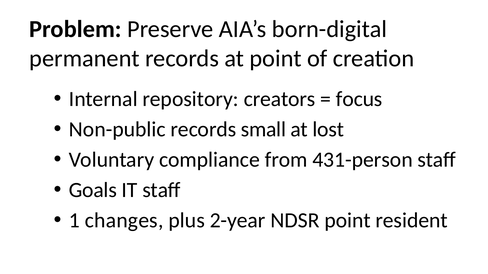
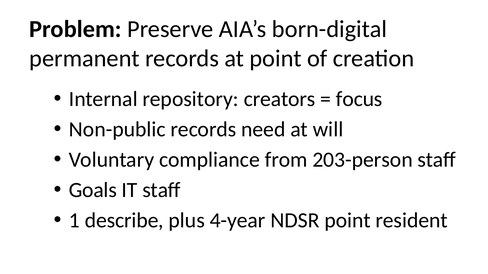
small: small -> need (263, 130)
lost: lost -> will (328, 130)
431-person: 431-person -> 203-person (363, 160)
changes: changes -> describe (124, 221)
2-year: 2-year -> 4-year (238, 221)
